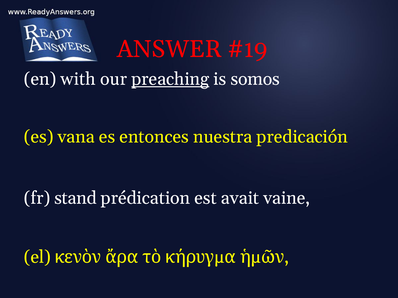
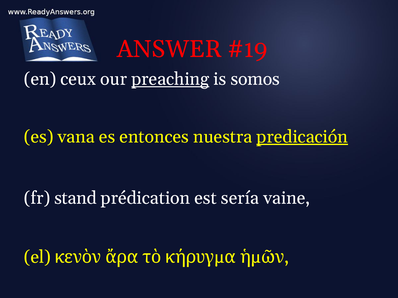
with: with -> ceux (78, 79)
predicación underline: none -> present (302, 137)
avait: avait -> sería (240, 198)
